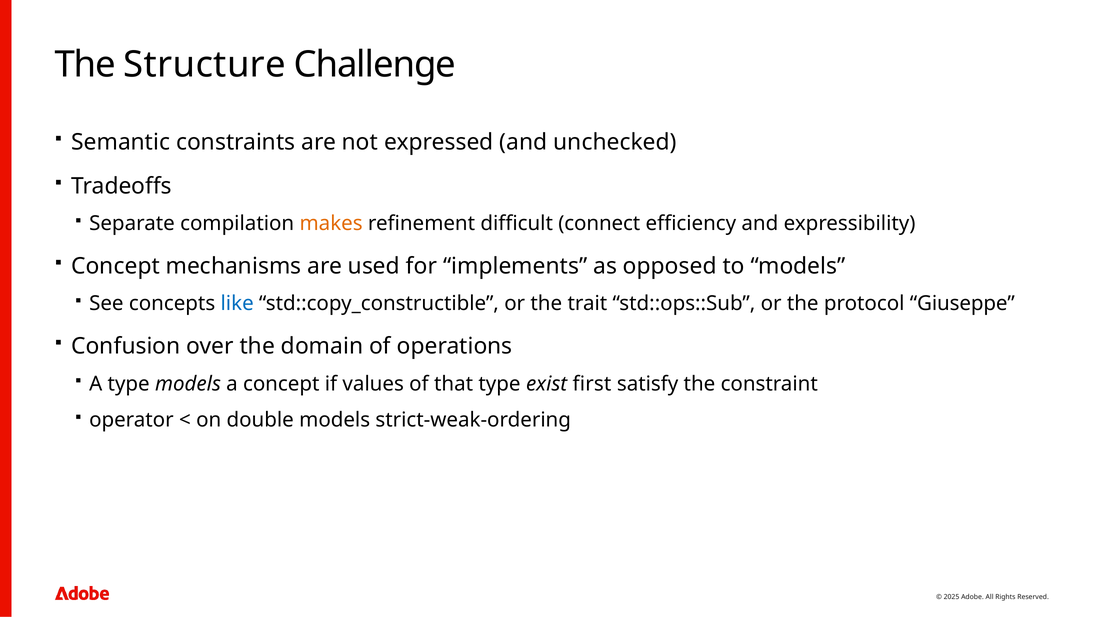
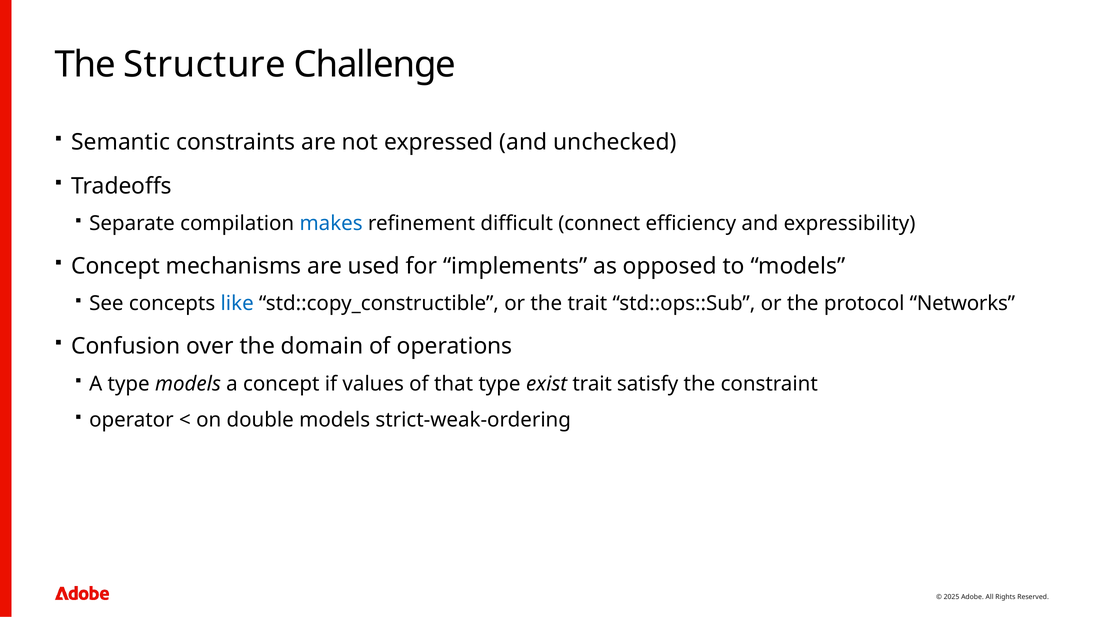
makes colour: orange -> blue (331, 223)
Giuseppe: Giuseppe -> Networks (962, 303)
exist first: first -> trait (592, 383)
